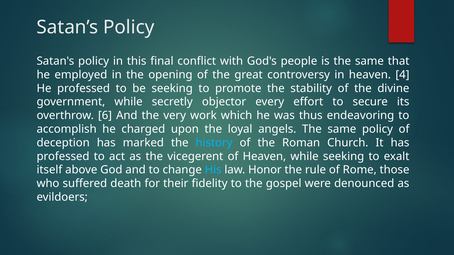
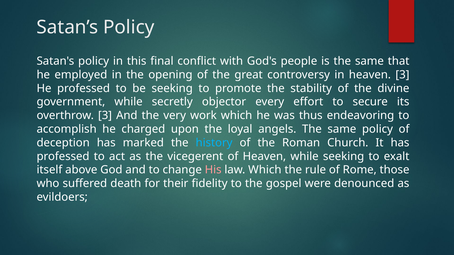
heaven 4: 4 -> 3 (402, 75)
overthrow 6: 6 -> 3 (105, 116)
His colour: light blue -> pink (213, 170)
law Honor: Honor -> Which (265, 170)
